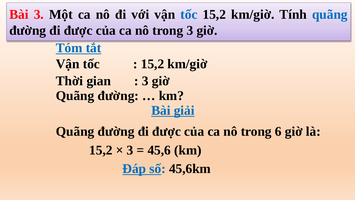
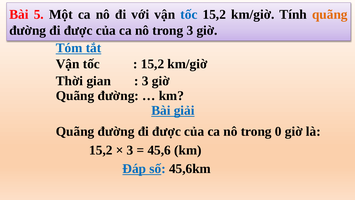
Bài 3: 3 -> 5 (39, 15)
quãng colour: blue -> orange (330, 15)
6: 6 -> 0 (278, 131)
